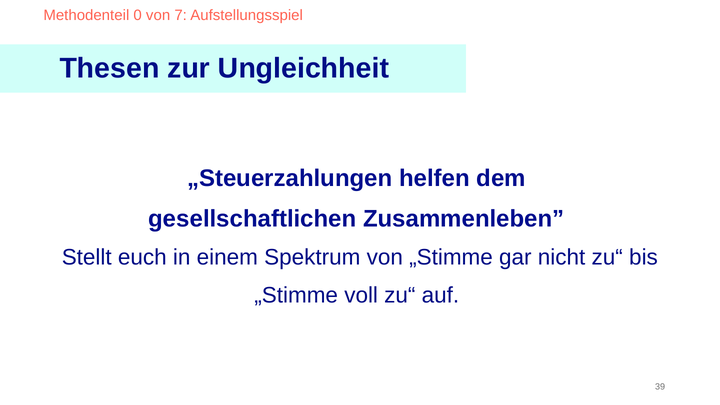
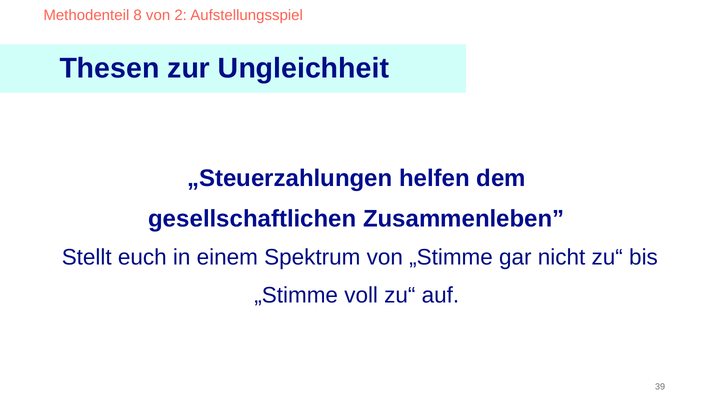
0: 0 -> 8 (138, 15)
7: 7 -> 2 (181, 15)
